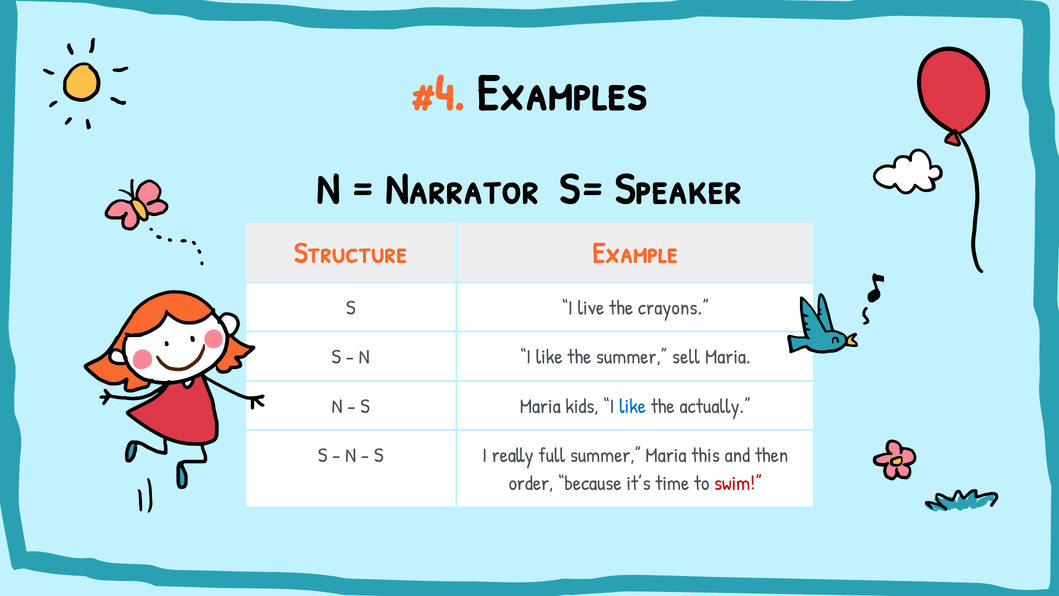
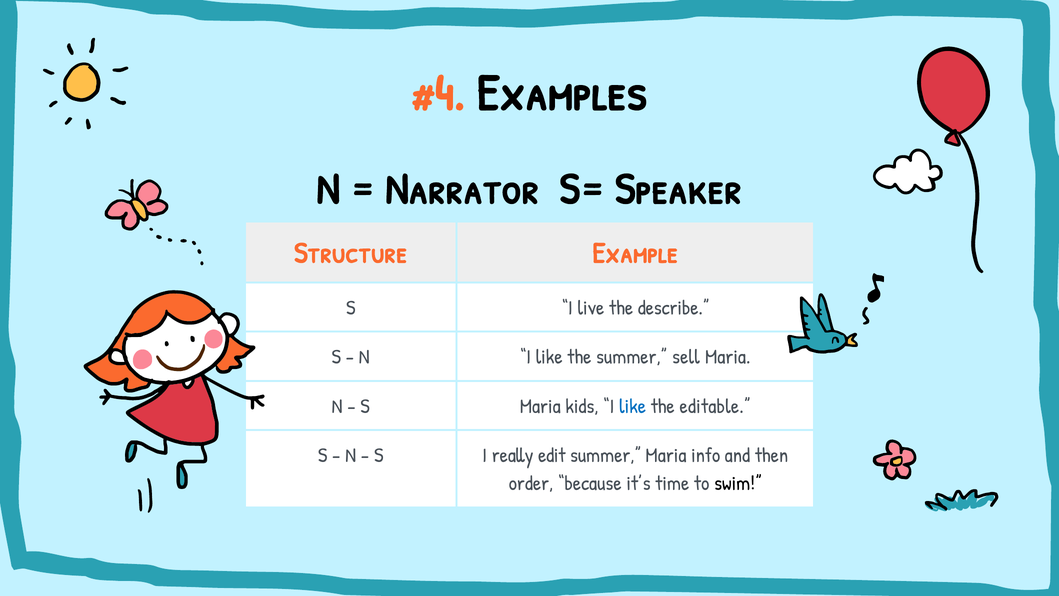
crayons: crayons -> describe (673, 308)
actually: actually -> editable (715, 406)
full: full -> edit (552, 455)
this: this -> info (706, 455)
swim colour: red -> black (738, 483)
